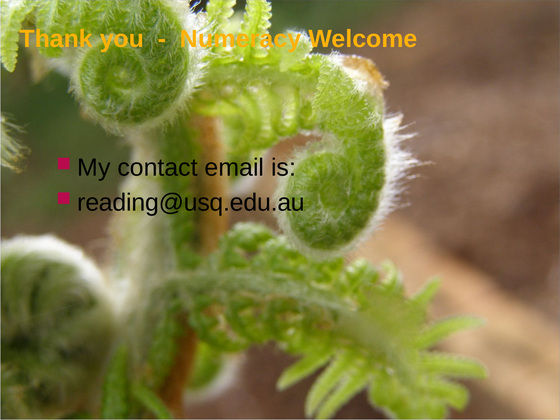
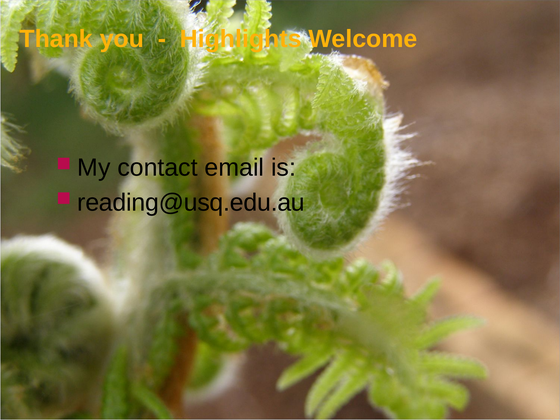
Numeracy: Numeracy -> Highlights (241, 39)
